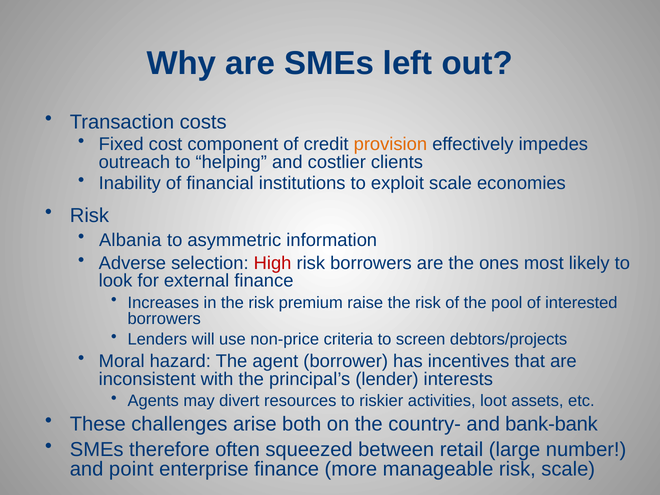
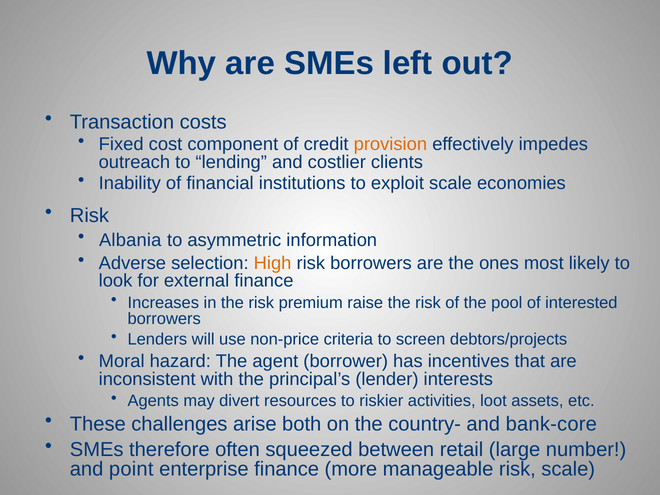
helping: helping -> lending (231, 162)
High colour: red -> orange (273, 263)
bank-bank: bank-bank -> bank-core (551, 424)
